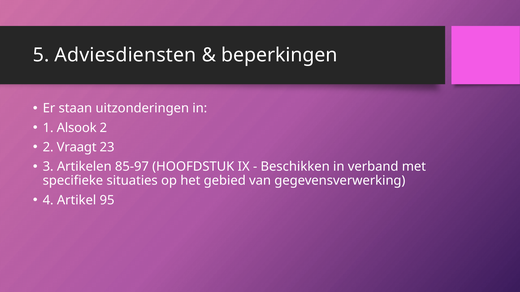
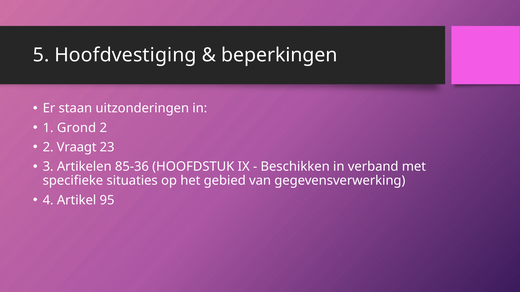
Adviesdiensten: Adviesdiensten -> Hoofdvestiging (125, 55)
Alsook: Alsook -> Grond (77, 128)
85-97: 85-97 -> 85-36 (132, 167)
